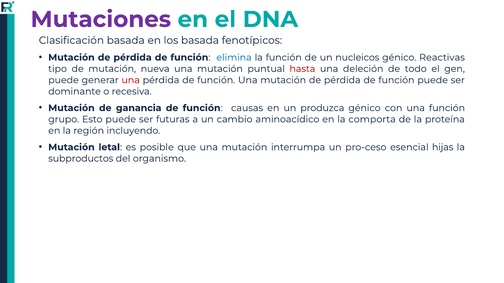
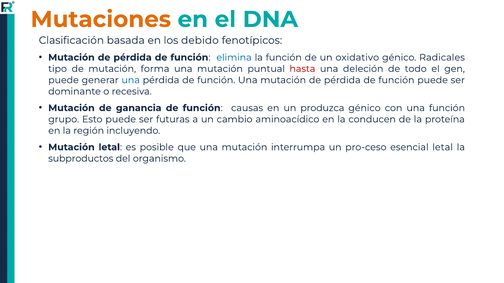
Mutaciones colour: purple -> orange (101, 19)
los basada: basada -> debido (200, 40)
nucleicos: nucleicos -> oxidativo (357, 58)
Reactivas: Reactivas -> Radicales (442, 58)
nueva: nueva -> forma (155, 69)
una colour: red -> blue (131, 80)
comporta: comporta -> conducen (372, 120)
esencial hijas: hijas -> letal (443, 147)
